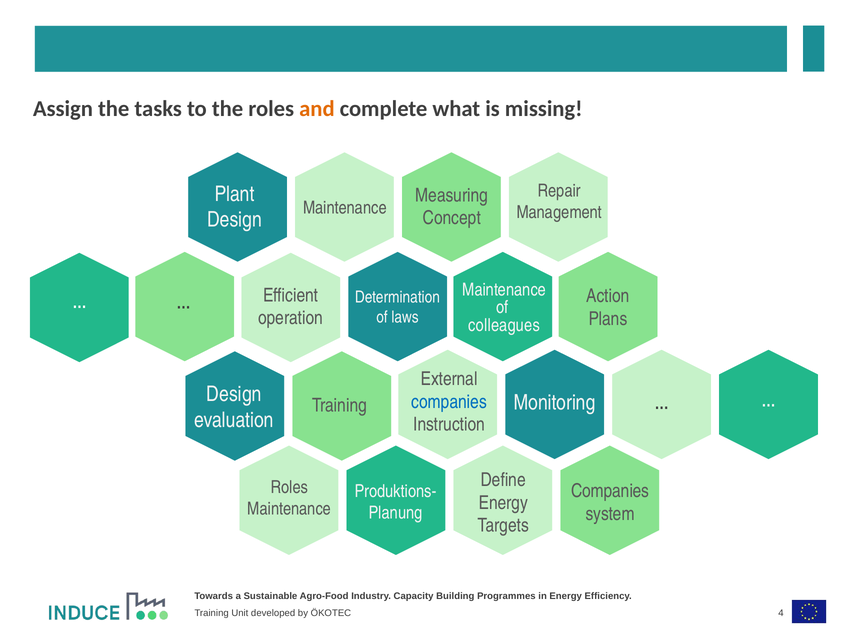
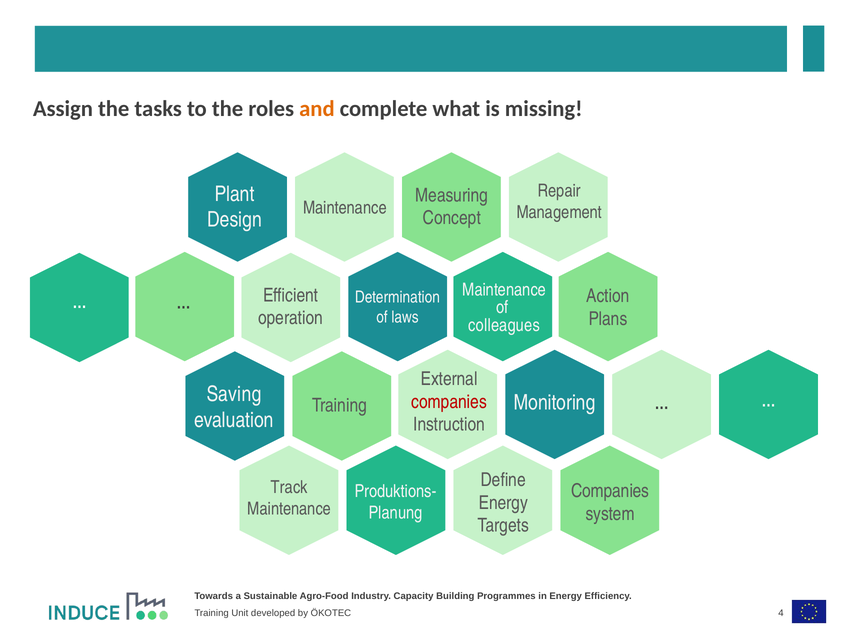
Design: Design -> Saving (234, 394)
companies colour: blue -> red (449, 402)
Roles: Roles -> Track (289, 487)
